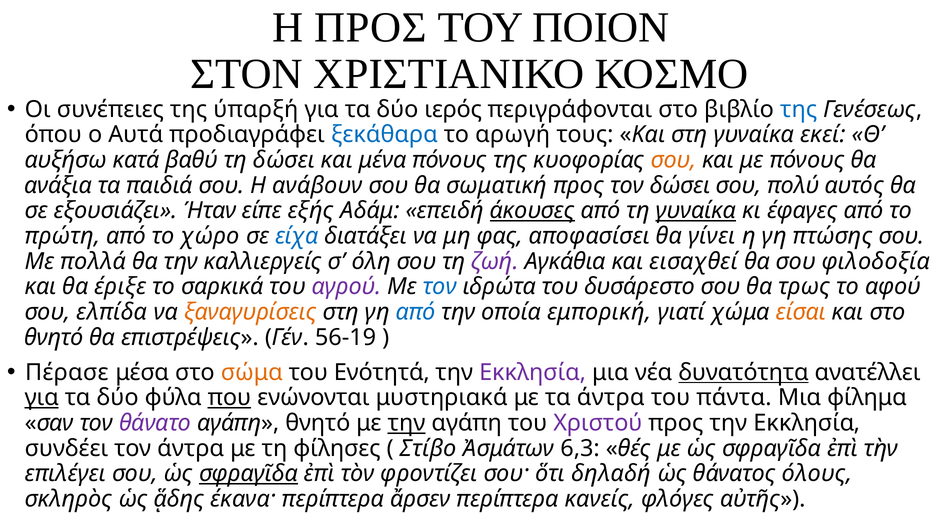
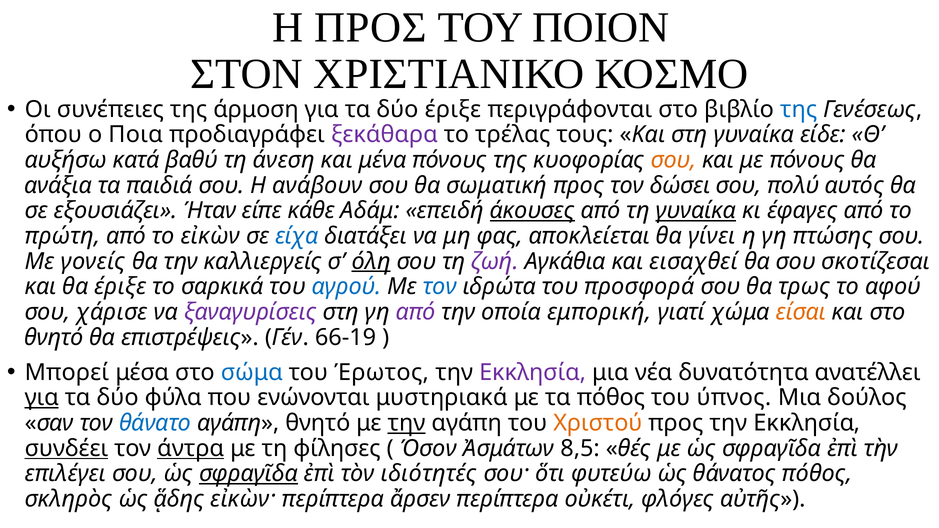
ύπαρξή: ύπαρξή -> άρμοση (256, 109)
δύο ιερός: ιερός -> έριξε (453, 109)
Αυτά: Αυτά -> Ποια (136, 135)
ξεκάθαρα colour: blue -> purple (384, 135)
αρωγή: αρωγή -> τρέλας (513, 135)
εκεί: εκεί -> είδε (823, 135)
τη δώσει: δώσει -> άνεση (284, 160)
εξής: εξής -> κάθε (311, 211)
χώρο: χώρο -> εἰκὼν (210, 236)
αποφασίσει: αποφασίσει -> αποκλείεται (589, 236)
πολλά: πολλά -> γονείς (93, 261)
όλη underline: none -> present (371, 261)
φιλοδοξία: φιλοδοξία -> σκοτίζεσαι (876, 261)
αγρού colour: purple -> blue (346, 287)
δυσάρεστο: δυσάρεστο -> προσφορά (639, 287)
ελπίδα: ελπίδα -> χάρισε (112, 312)
ξαναγυρίσεις colour: orange -> purple (250, 312)
από colour: blue -> purple (416, 312)
56-19: 56-19 -> 66-19 (346, 337)
Πέρασε: Πέρασε -> Μπορεί (67, 373)
σώμα colour: orange -> blue (252, 373)
Ενότητά: Ενότητά -> Έρωτος (382, 373)
δυνατότητα underline: present -> none (744, 373)
που underline: present -> none (229, 398)
τα άντρα: άντρα -> πόθος (611, 398)
πάντα: πάντα -> ύπνος (734, 398)
φίλημα: φίλημα -> δούλος (867, 398)
θάνατο colour: purple -> blue (155, 423)
Χριστού colour: purple -> orange (598, 423)
συνδέει underline: none -> present (66, 449)
άντρα underline: none -> present (191, 449)
Στίβο: Στίβο -> Όσον (428, 449)
6,3: 6,3 -> 8,5 (580, 449)
φροντίζει: φροντίζει -> ιδιότητές (429, 474)
δηλαδή: δηλαδή -> φυτεύω (611, 474)
θάνατος όλους: όλους -> πόθος (817, 474)
έκανα·: έκανα· -> εἰκὼν· (243, 499)
κανείς: κανείς -> οὐκέτι (600, 499)
